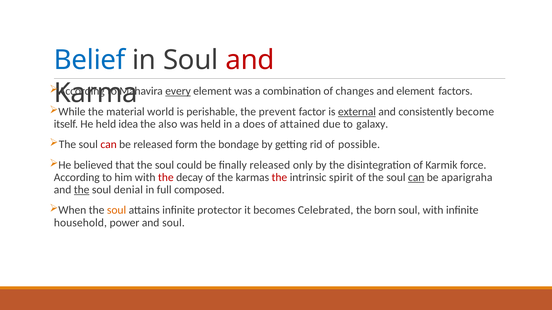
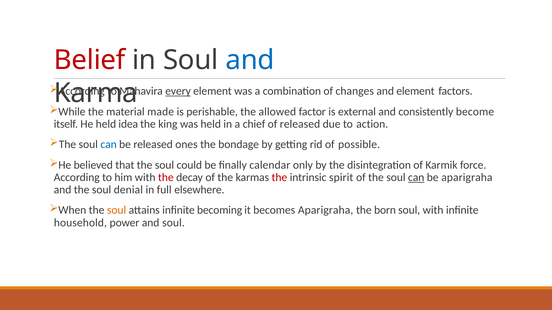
Belief colour: blue -> red (90, 60)
and colour: red -> blue (250, 60)
world: world -> made (161, 112)
prevent: prevent -> allowed (277, 112)
external underline: present -> none (357, 112)
also: also -> king (168, 124)
does: does -> chief (254, 124)
of attained: attained -> released (300, 124)
galaxy: galaxy -> action (372, 124)
can colour: red -> blue (109, 145)
form: form -> ones (186, 145)
finally released: released -> calendar (270, 165)
the underline: present -> none (82, 190)
composed: composed -> elsewhere (199, 190)
protector: protector -> becoming (220, 211)
becomes Celebrated: Celebrated -> Aparigraha (326, 211)
